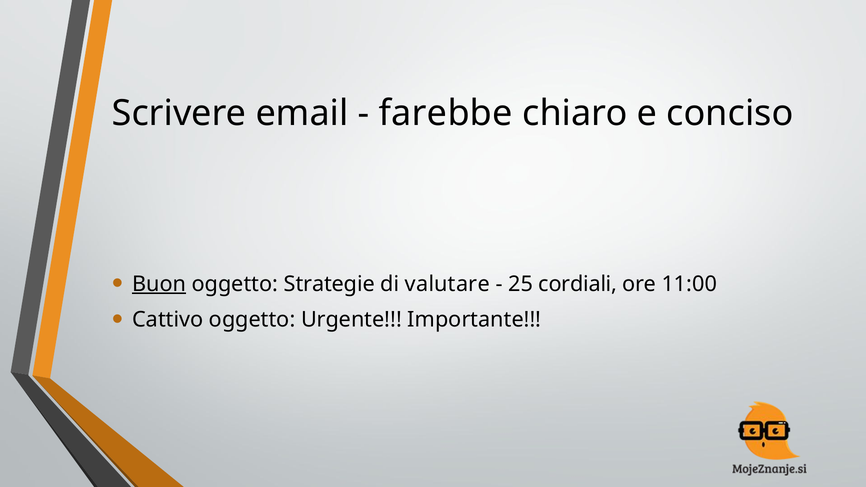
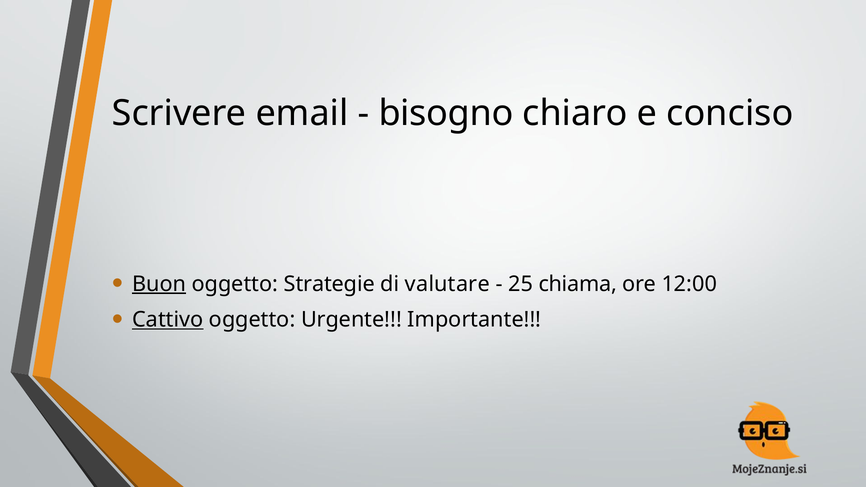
farebbe: farebbe -> bisogno (446, 113)
cordiali: cordiali -> chiama (578, 284)
11:00: 11:00 -> 12:00 (689, 284)
Cattivo underline: none -> present (168, 320)
